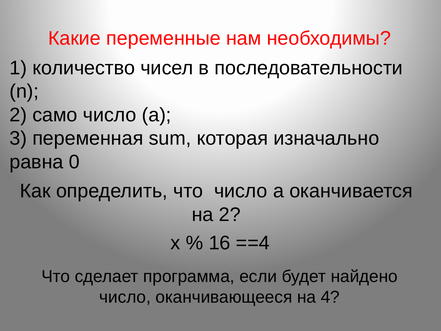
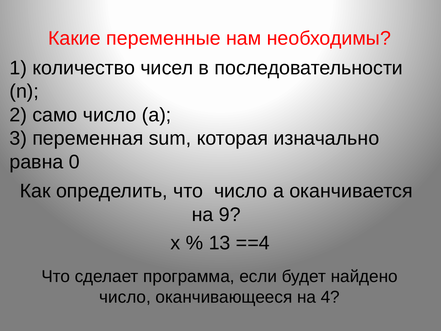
на 2: 2 -> 9 (230, 215)
16: 16 -> 13 (220, 243)
